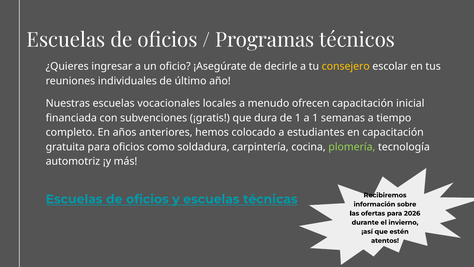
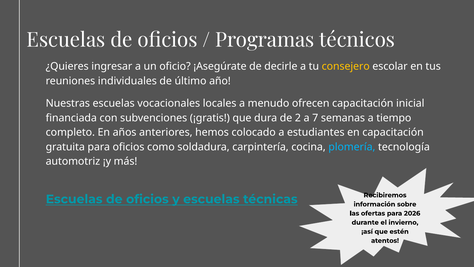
de 1: 1 -> 2 (298, 118)
a 1: 1 -> 7 (315, 118)
plomería colour: light green -> light blue (352, 147)
